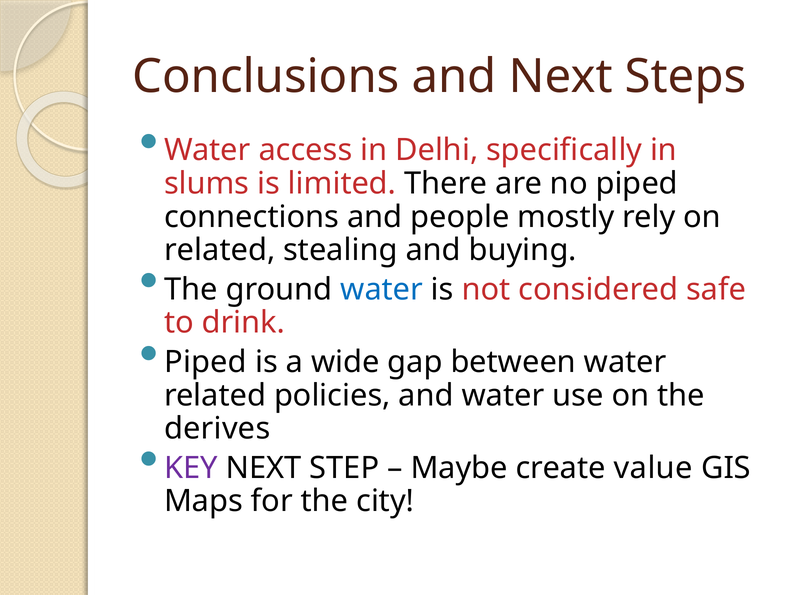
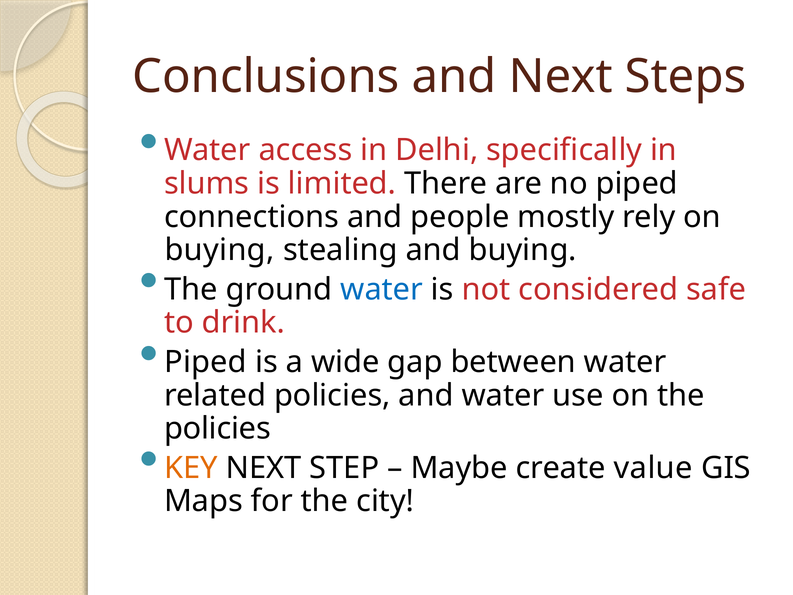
related: related -> buying (220, 250)
derives: derives -> policies (217, 428)
KEY colour: purple -> orange (191, 468)
